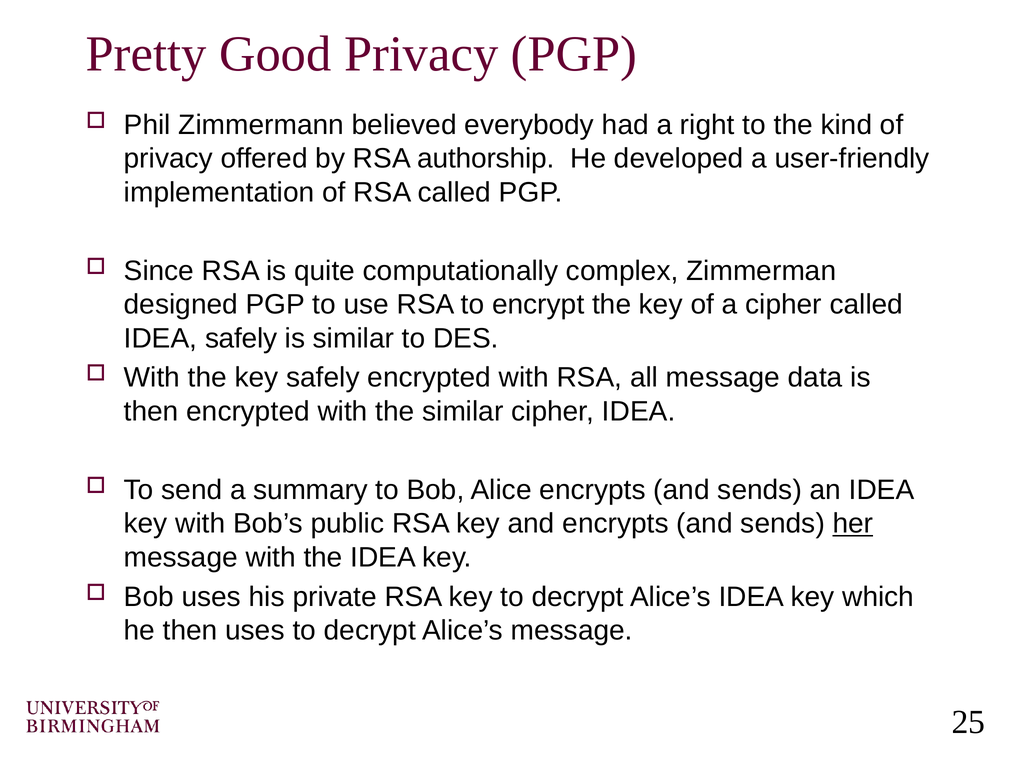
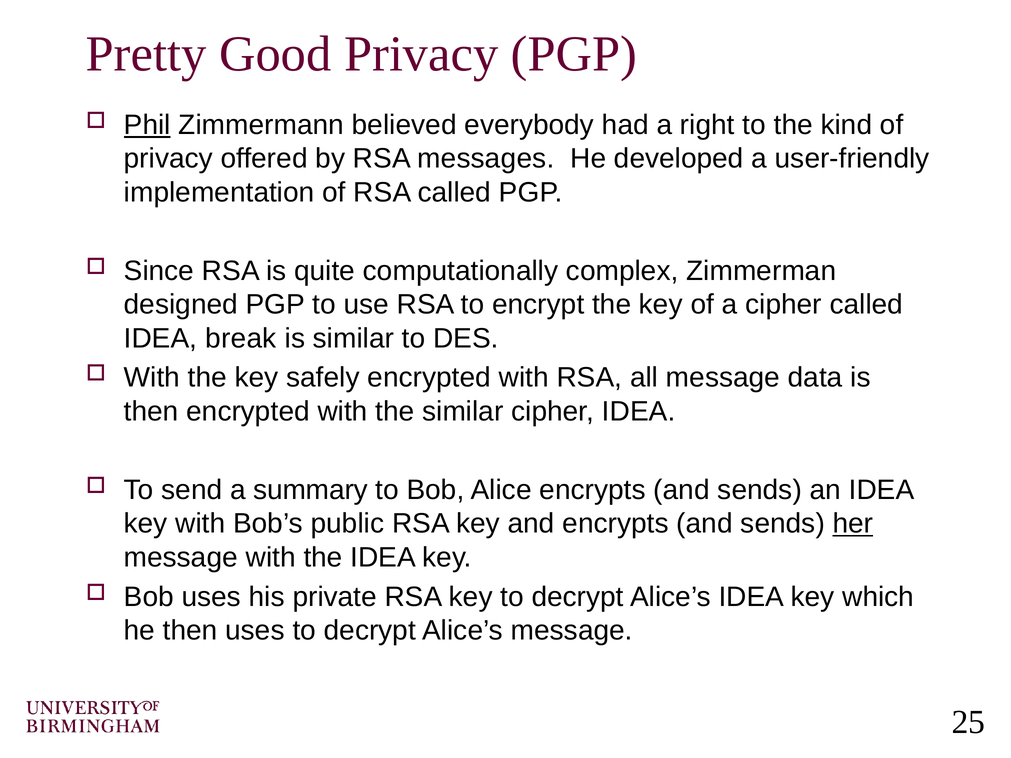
Phil underline: none -> present (147, 125)
authorship: authorship -> messages (486, 159)
IDEA safely: safely -> break (241, 338)
